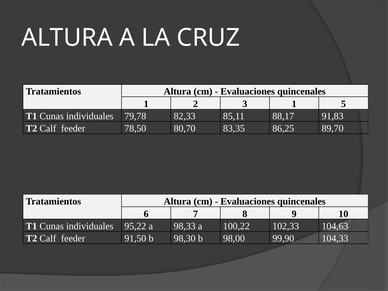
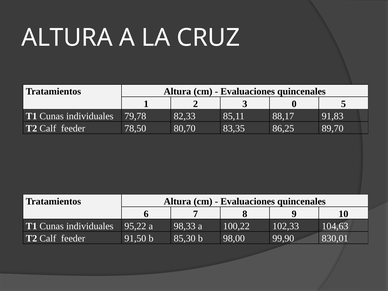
3 1: 1 -> 0 (294, 104)
98,30: 98,30 -> 85,30 (185, 239)
104,33: 104,33 -> 830,01 (335, 239)
